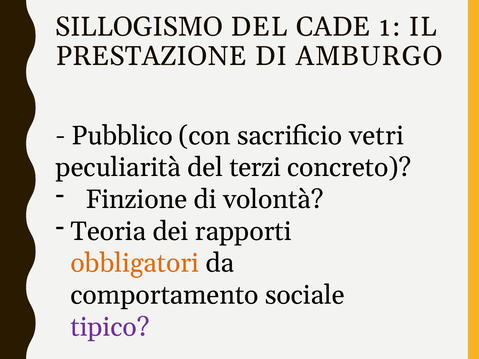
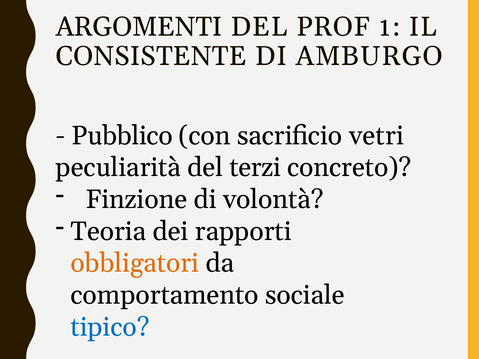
SILLOGISMO: SILLOGISMO -> ARGOMENTI (139, 27)
CADE: CADE -> PROF (333, 27)
PRESTAZIONE: PRESTAZIONE -> CONSISTENTE (151, 56)
tipico colour: purple -> blue (110, 327)
